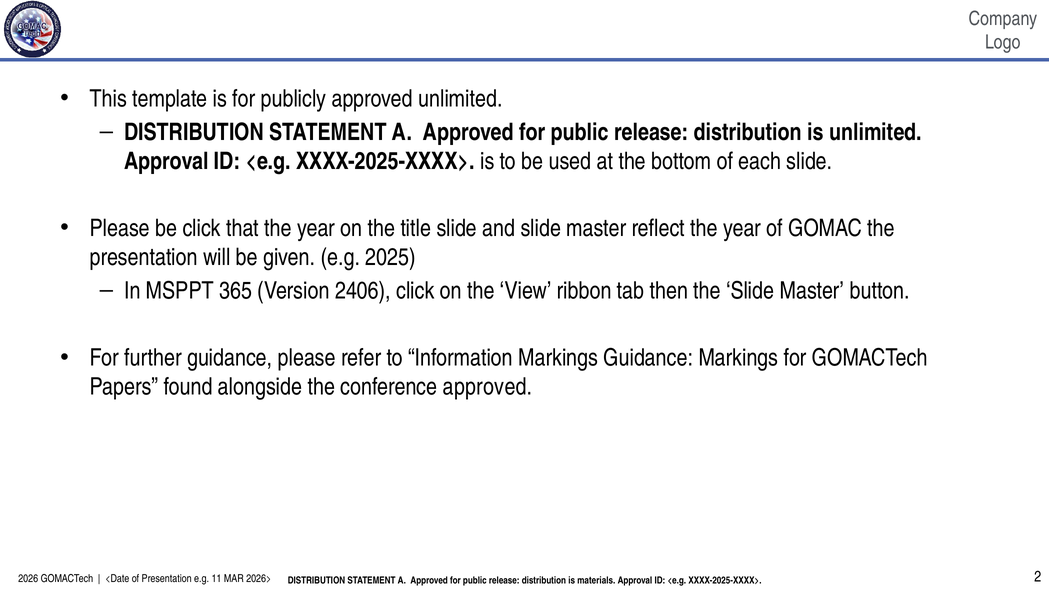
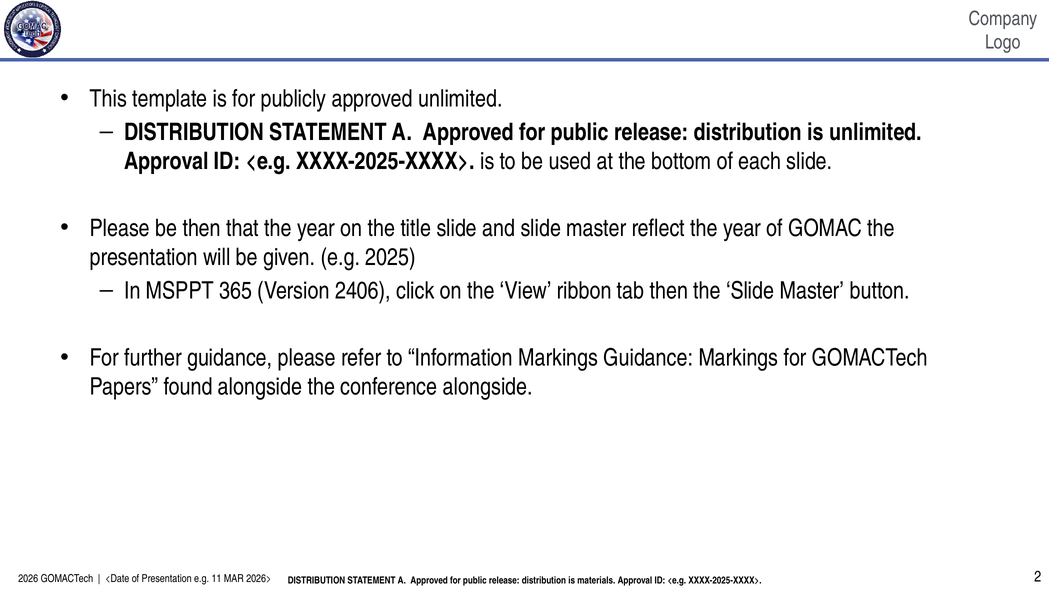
be click: click -> then (202, 228)
conference approved: approved -> alongside (488, 387)
